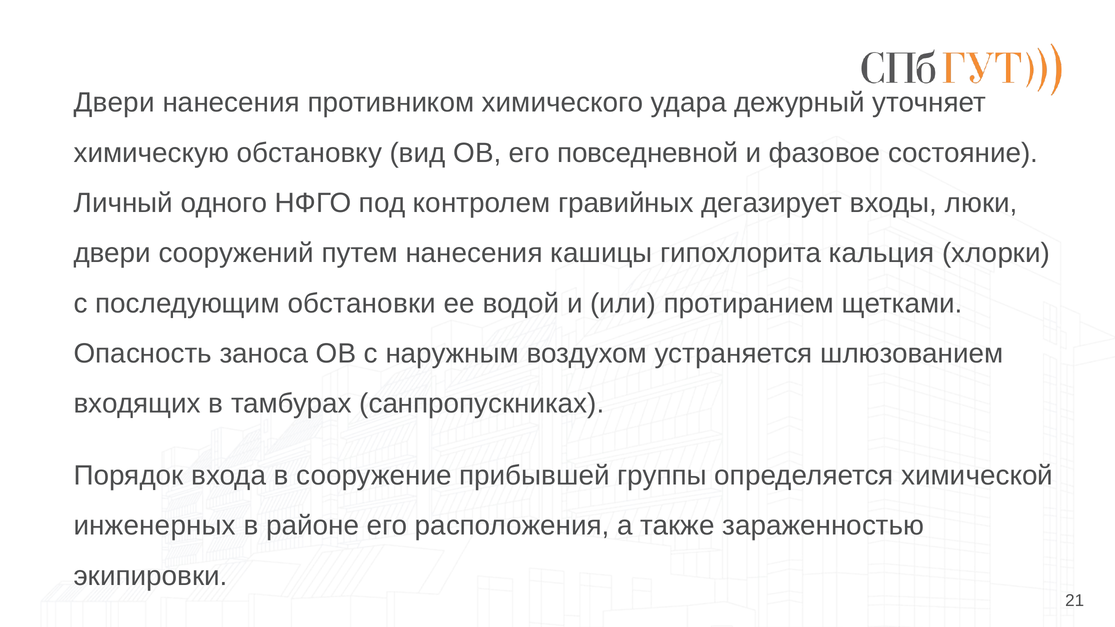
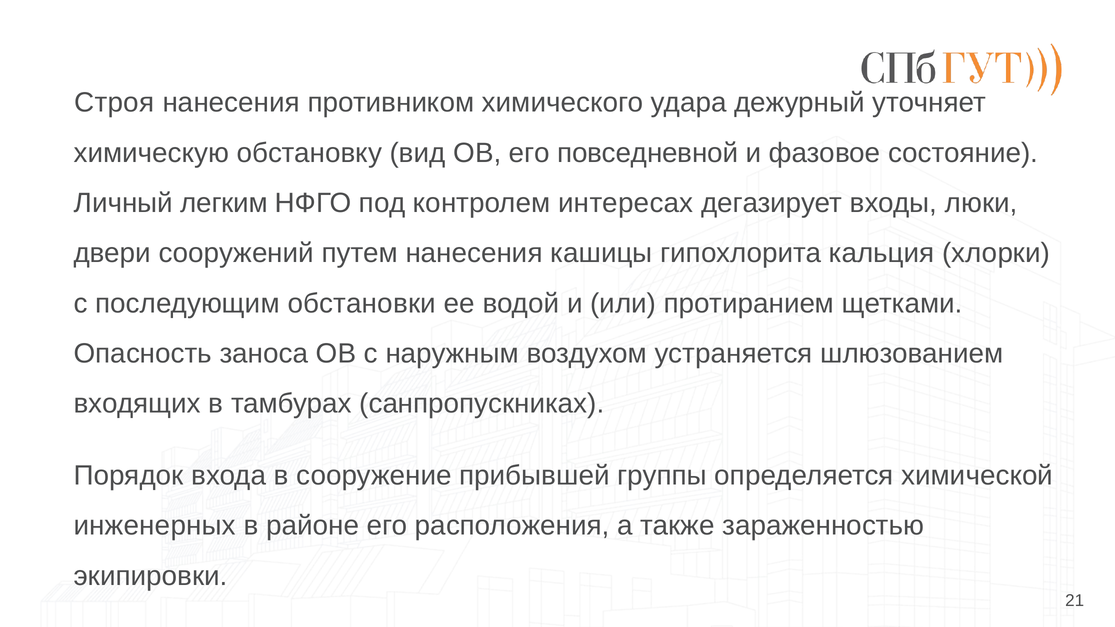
Двери: Двери -> Строя (114, 103)
одного: одного -> легким (224, 203)
гравийных: гравийных -> интересах (626, 203)
